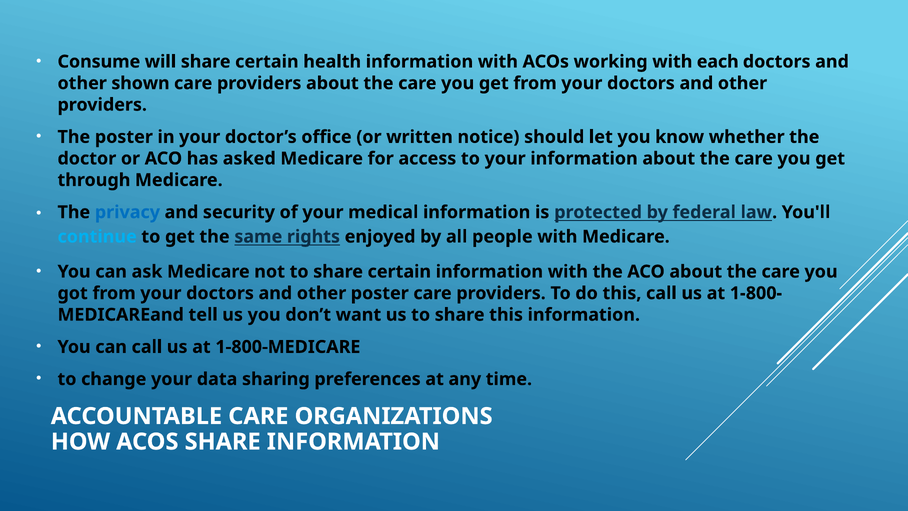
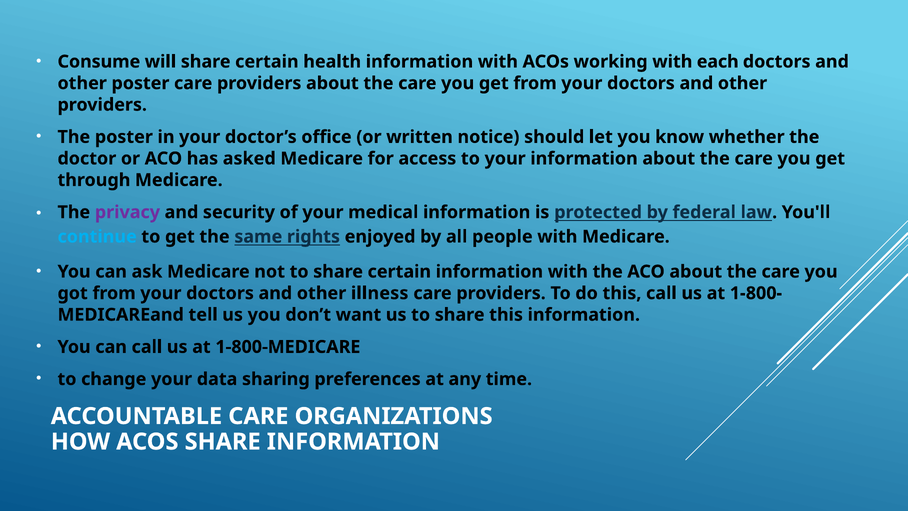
other shown: shown -> poster (140, 83)
privacy colour: blue -> purple (127, 212)
other poster: poster -> illness (380, 293)
